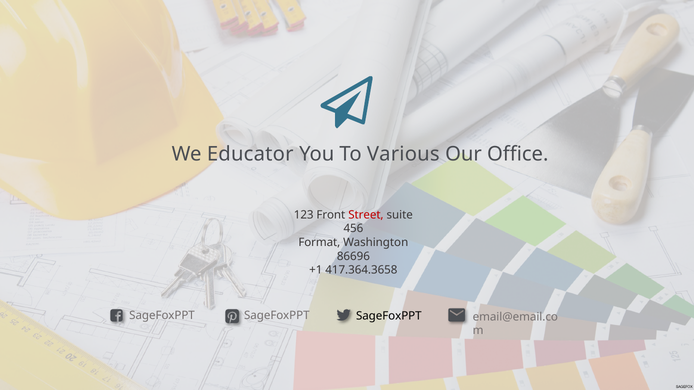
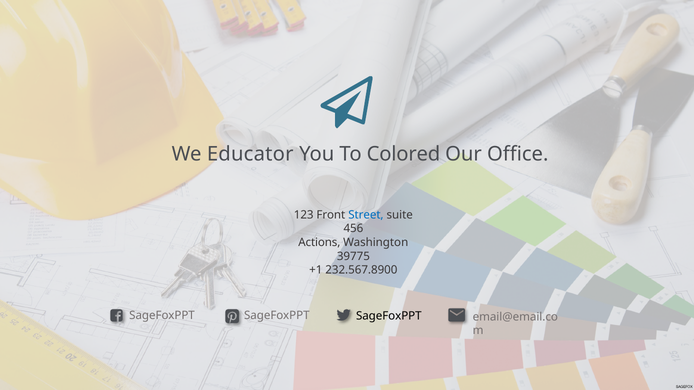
Various: Various -> Colored (403, 154)
Street colour: red -> blue (366, 215)
Format: Format -> Actions (319, 243)
86696: 86696 -> 39775 (353, 257)
417.364.3658: 417.364.3658 -> 232.567.8900 (361, 270)
